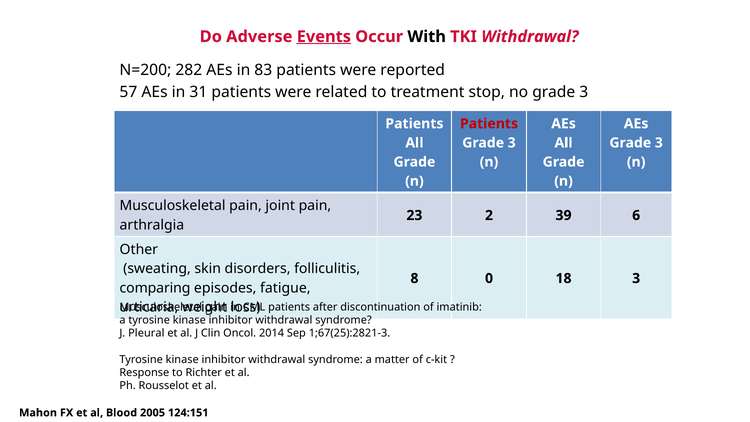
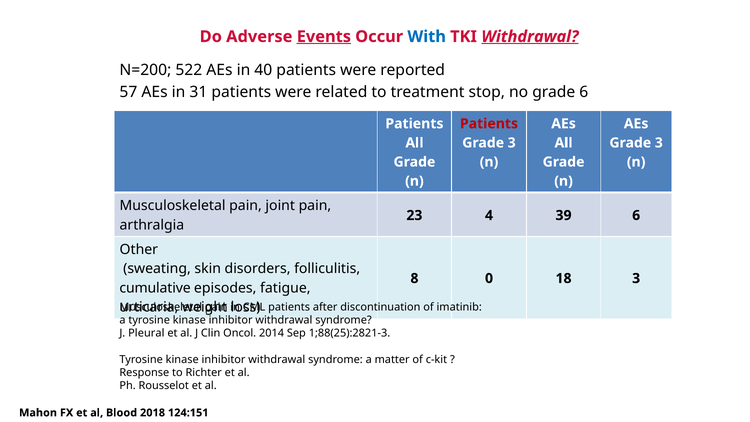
With colour: black -> blue (427, 37)
Withdrawal underline: none -> present (530, 37)
282: 282 -> 522 (189, 70)
83: 83 -> 40 (263, 70)
no grade 3: 3 -> 6 (584, 92)
2: 2 -> 4 (489, 215)
comparing: comparing -> cumulative (155, 288)
1;67(25):2821-3: 1;67(25):2821-3 -> 1;88(25):2821-3 (349, 333)
2005: 2005 -> 2018 (153, 413)
